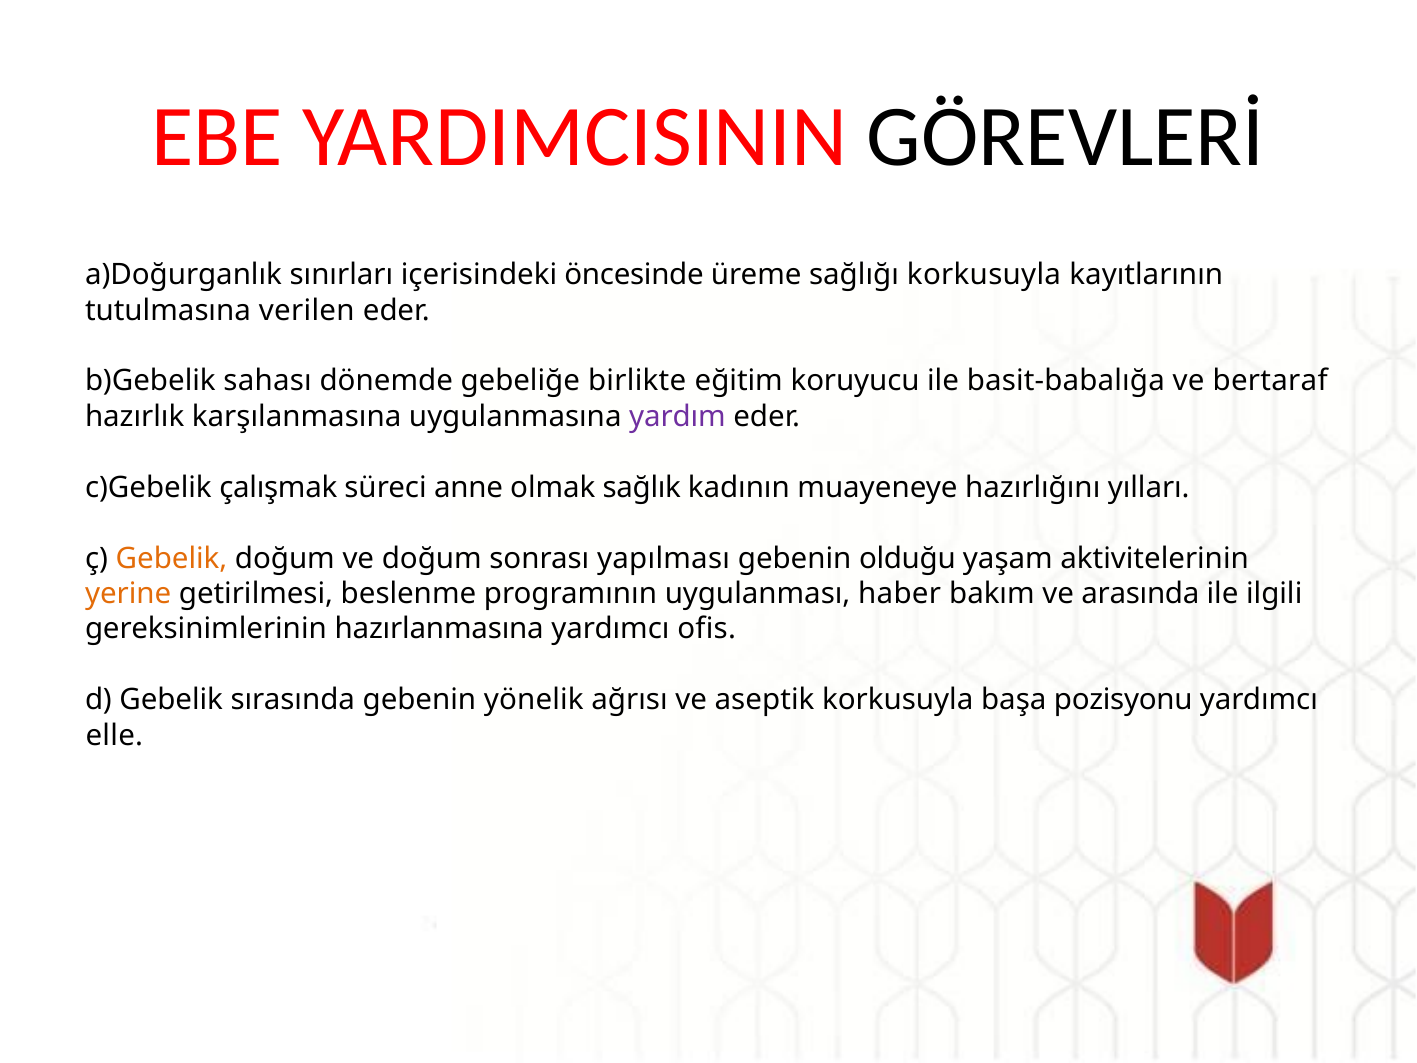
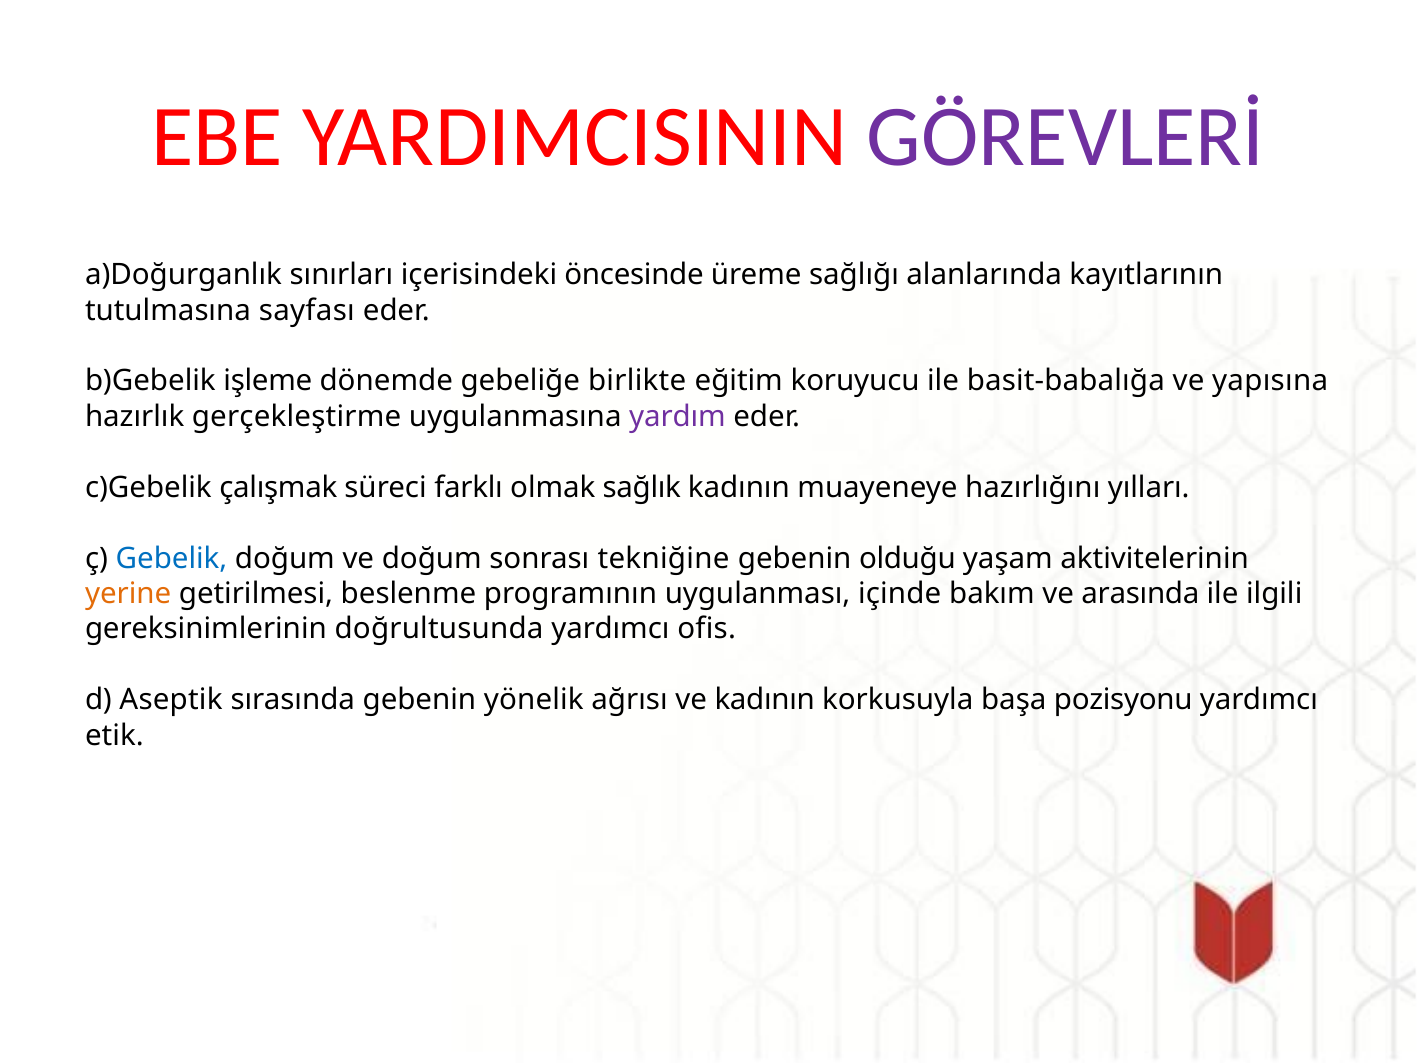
GÖREVLERİ colour: black -> purple (1066, 137)
sağlığı korkusuyla: korkusuyla -> alanlarında (984, 275)
verilen: verilen -> sayfası (307, 310)
sahası: sahası -> işleme (268, 381)
bertaraf: bertaraf -> yapısına (1270, 381)
karşılanmasına: karşılanmasına -> gerçekleştirme (297, 417)
anne: anne -> farklı (469, 487)
Gebelik colour: orange -> blue (172, 558)
yapılması: yapılması -> tekniğine (664, 558)
haber: haber -> içinde (900, 594)
hazırlanmasına: hazırlanmasına -> doğrultusunda (439, 629)
d Gebelik: Gebelik -> Aseptik (171, 700)
ve aseptik: aseptik -> kadının (765, 700)
elle: elle -> etik (114, 735)
